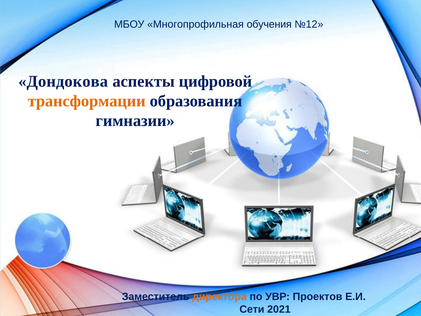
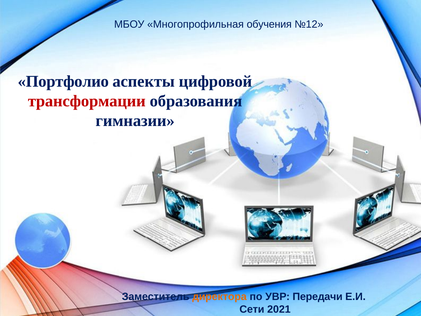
Дондокова: Дондокова -> Портфолио (63, 81)
трансформации colour: orange -> red (87, 101)
Проектов: Проектов -> Передачи (318, 296)
